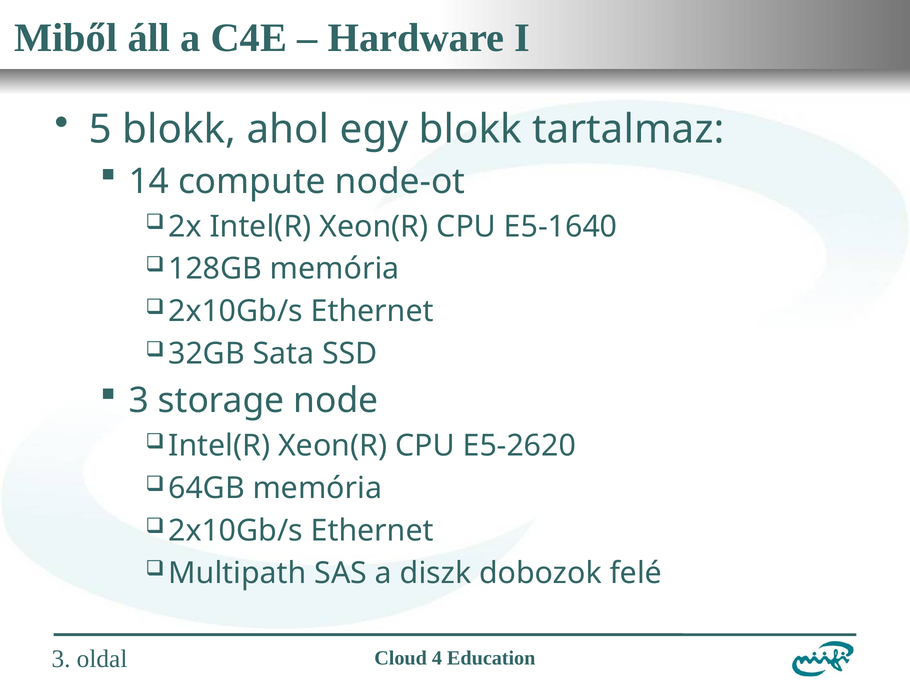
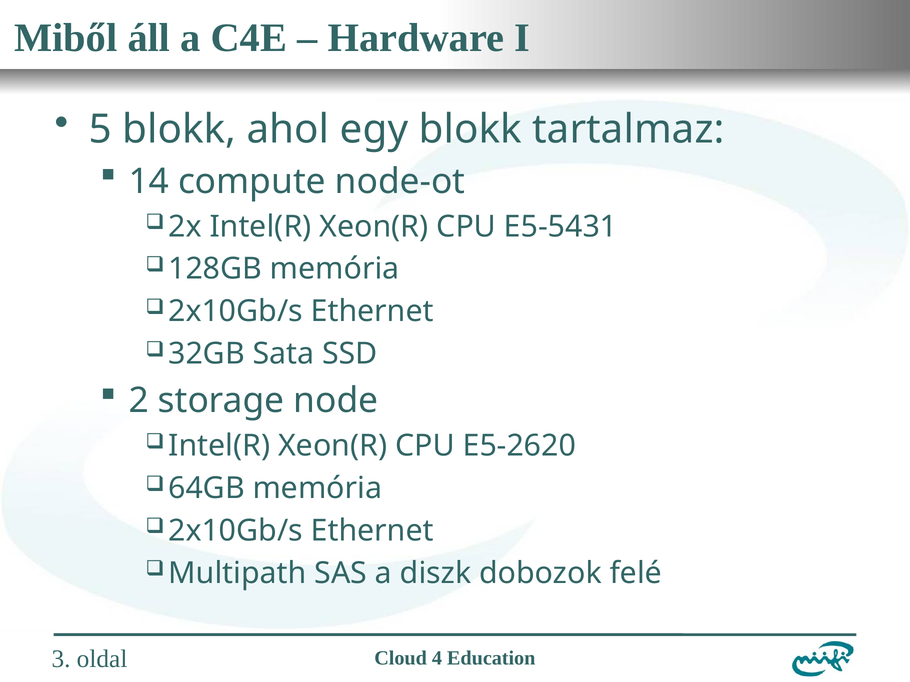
E5-1640: E5-1640 -> E5-5431 (561, 227)
3: 3 -> 2 (139, 401)
